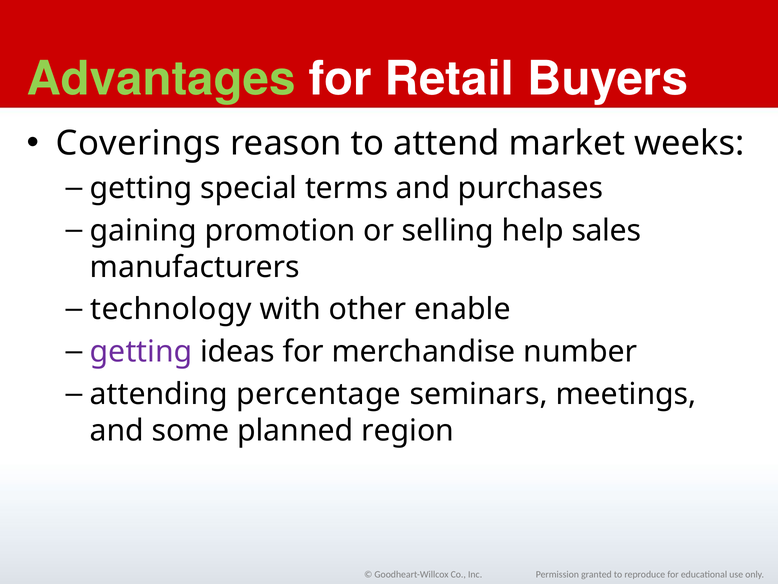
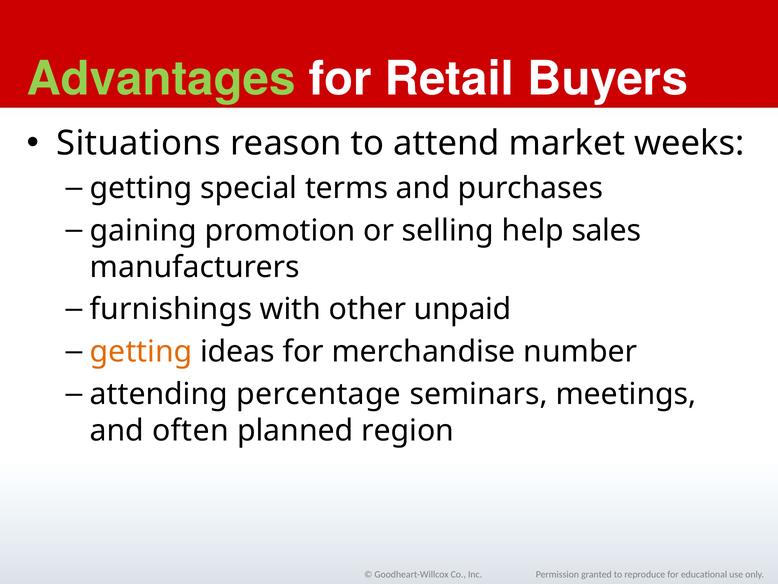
Coverings: Coverings -> Situations (138, 143)
technology: technology -> furnishings (171, 309)
enable: enable -> unpaid (463, 309)
getting colour: purple -> orange (141, 352)
some: some -> often (190, 430)
